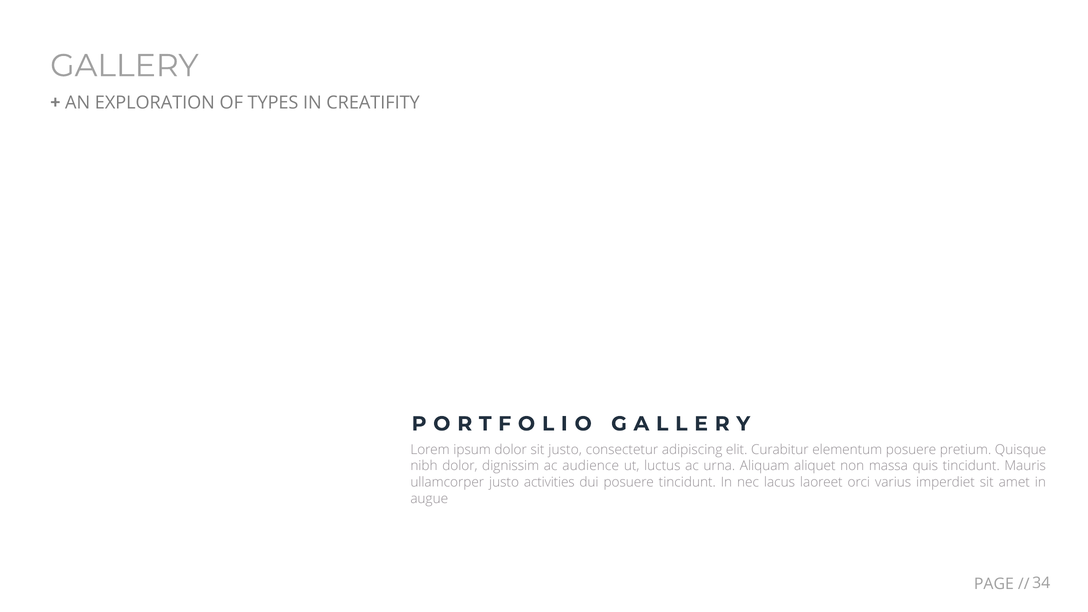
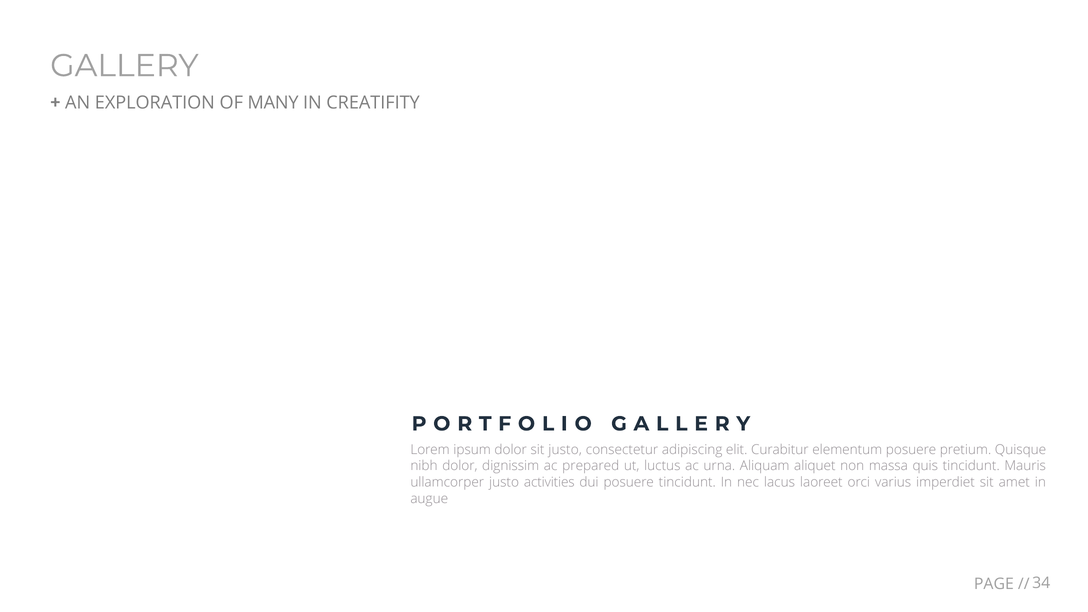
TYPES: TYPES -> MANY (273, 103)
audience: audience -> prepared (591, 466)
